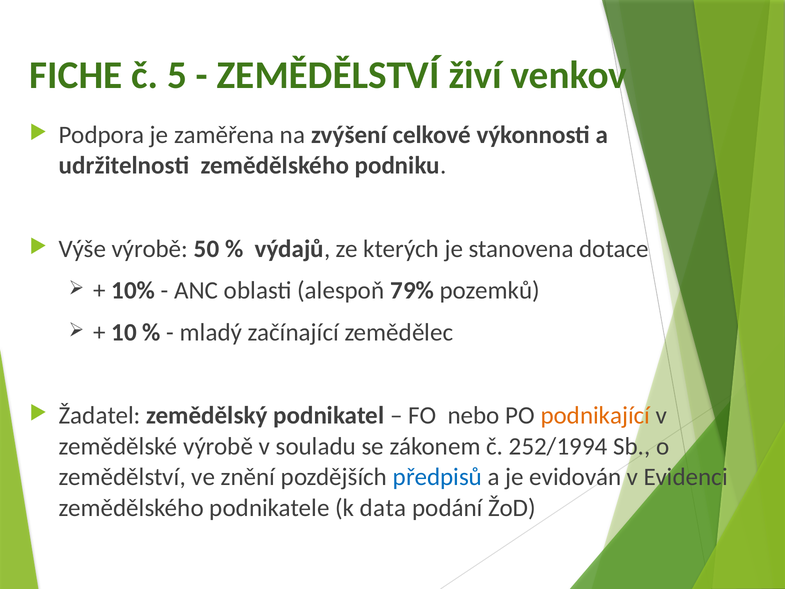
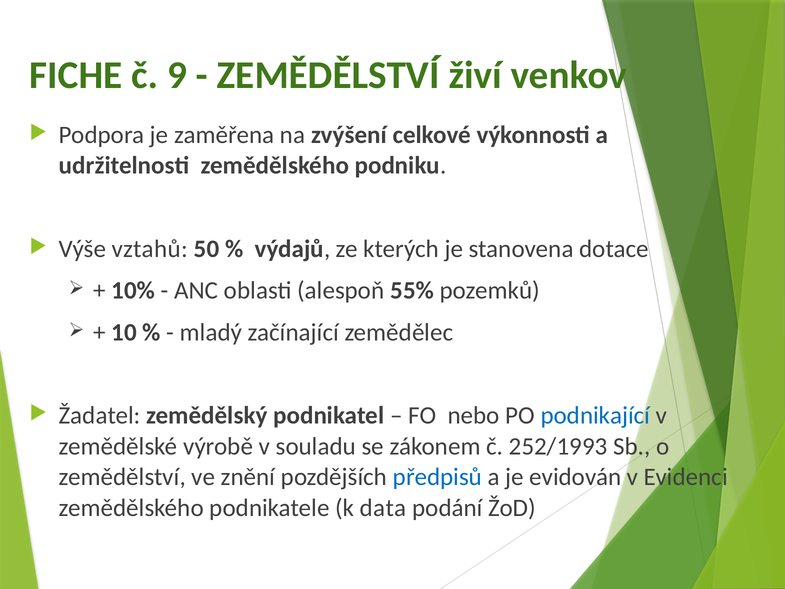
5: 5 -> 9 (177, 75)
Výše výrobě: výrobě -> vztahů (150, 249)
79%: 79% -> 55% (412, 290)
podnikající colour: orange -> blue (595, 415)
252/1994: 252/1994 -> 252/1993 (558, 446)
